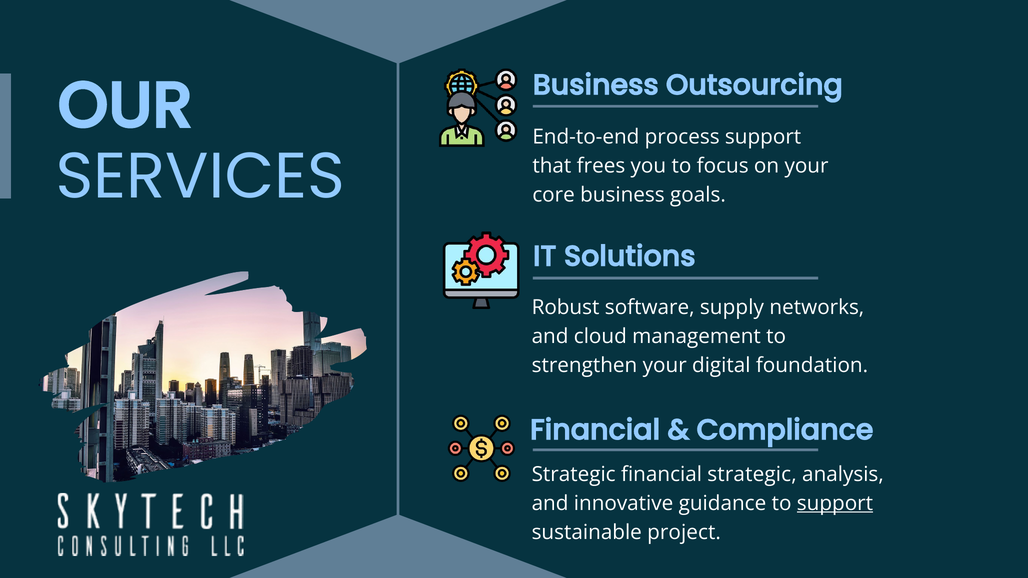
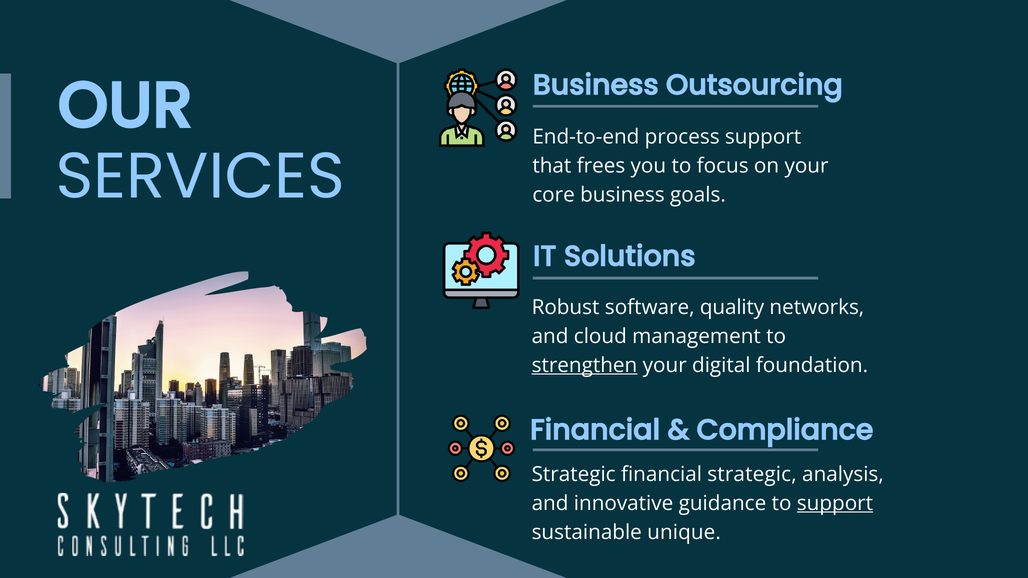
supply: supply -> quality (732, 307)
strengthen underline: none -> present (584, 365)
project: project -> unique (684, 532)
